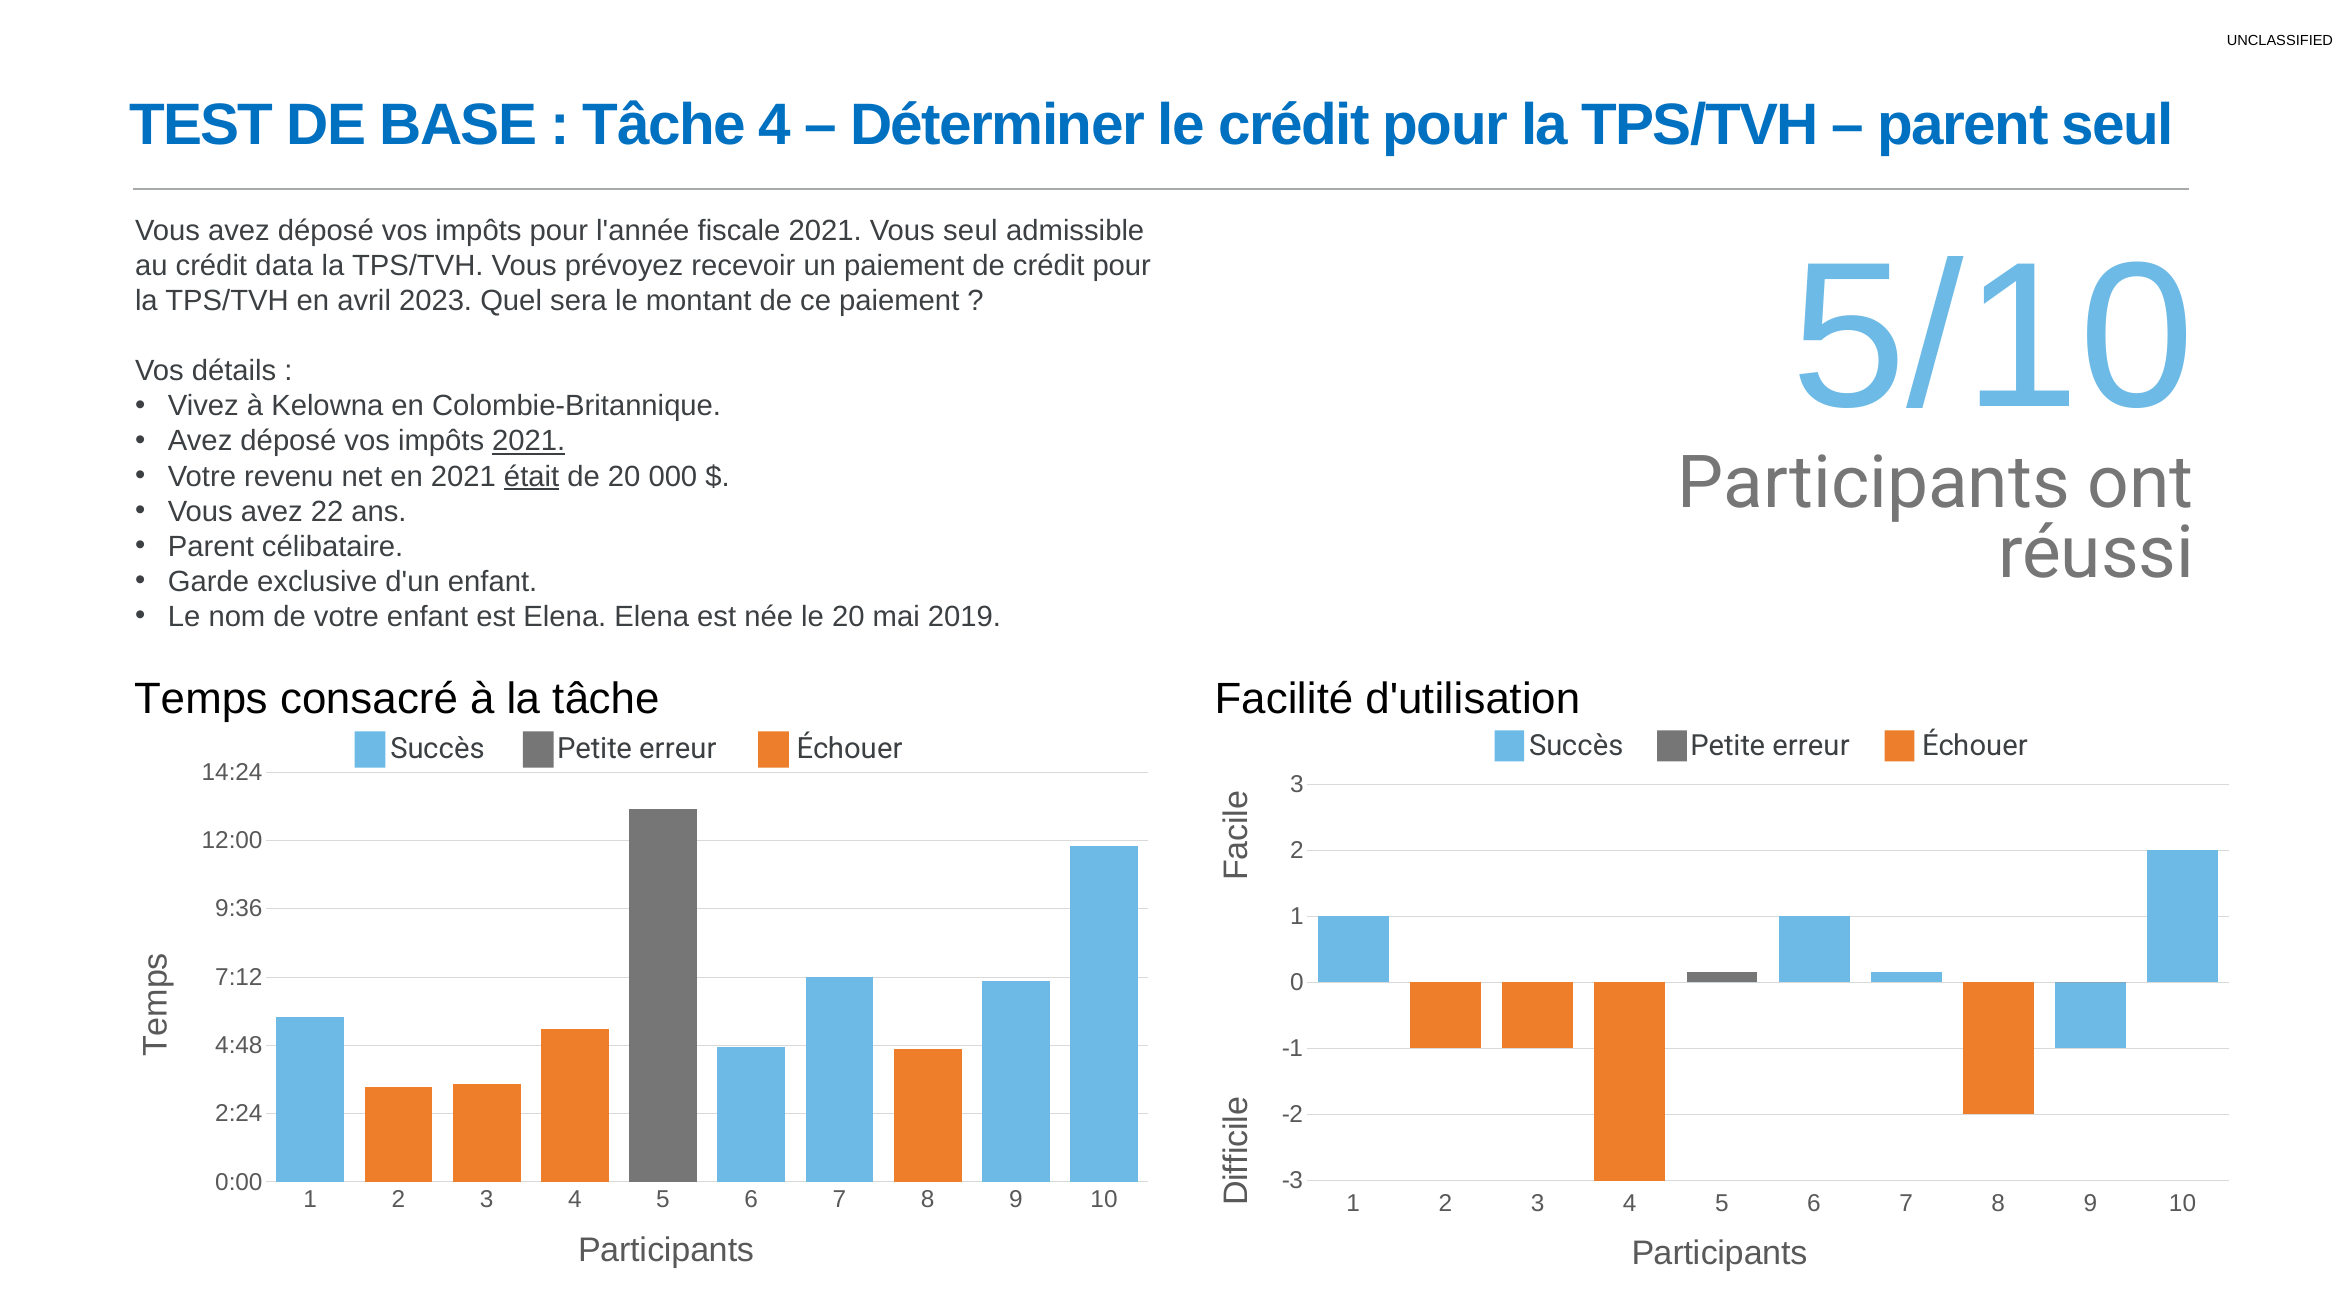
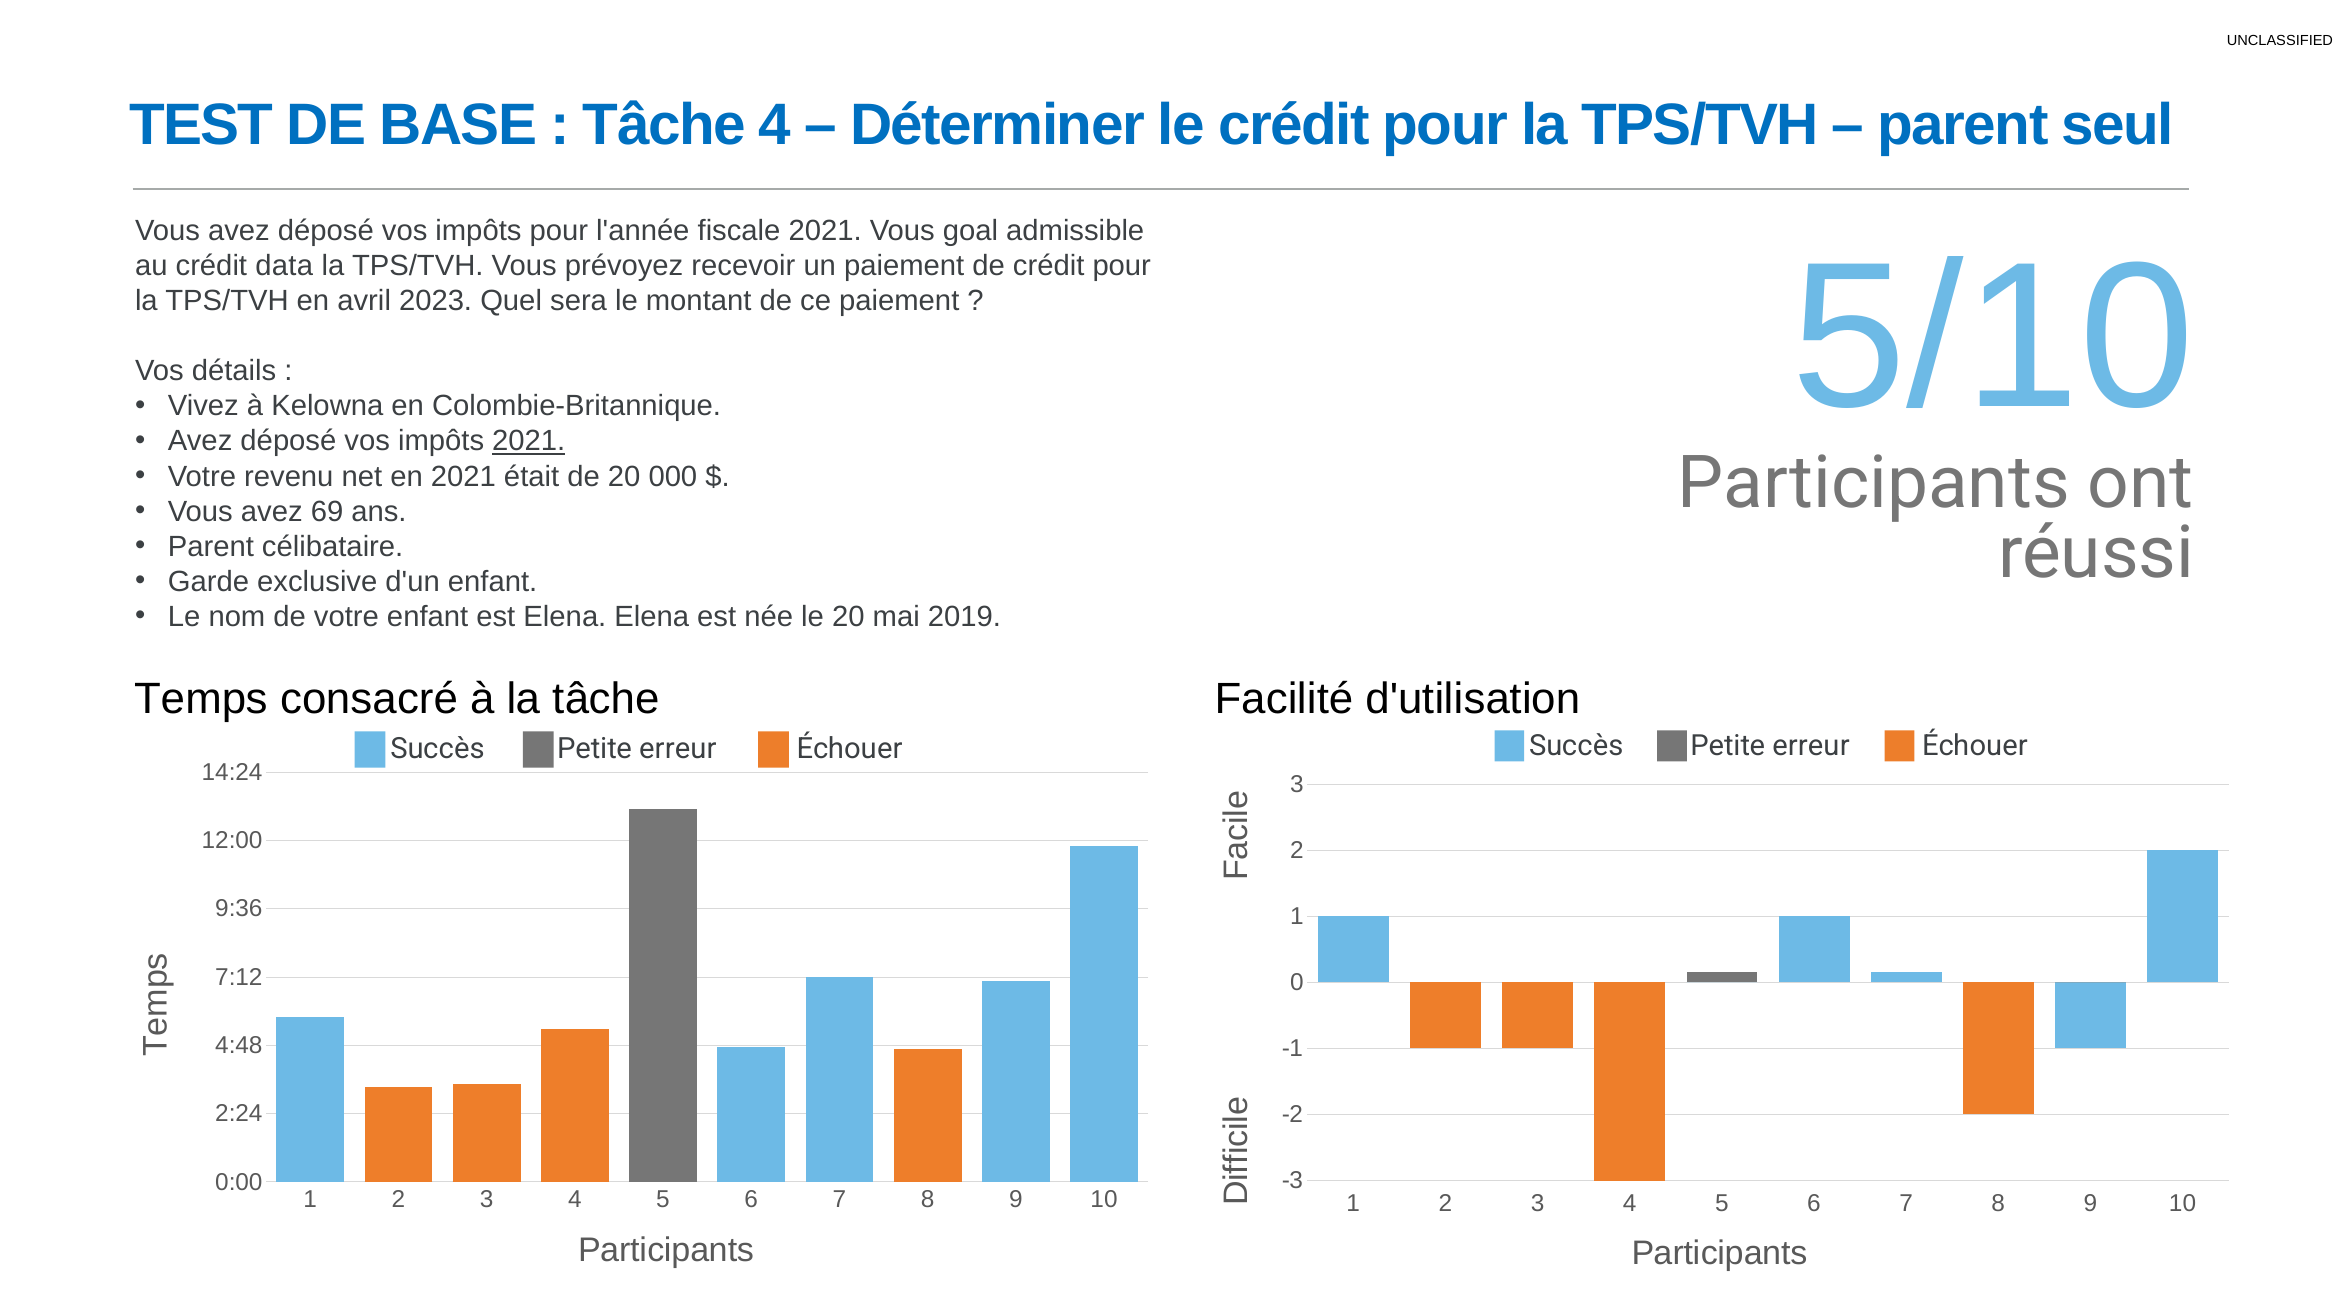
Vous seul: seul -> goal (970, 231)
était underline: present -> none (532, 476)
22: 22 -> 69 (327, 512)
